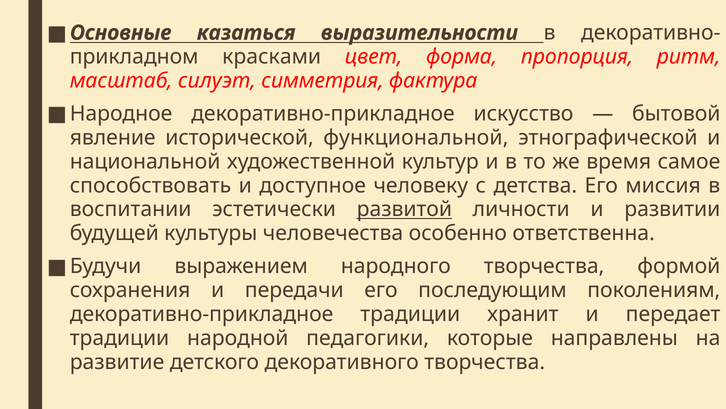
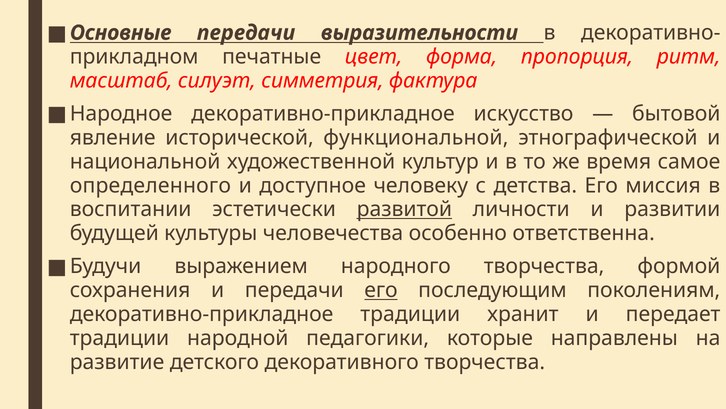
Основные казаться: казаться -> передачи (246, 33)
красками: красками -> печатные (272, 57)
способствовать: способствовать -> определенного (150, 185)
его underline: none -> present (381, 290)
